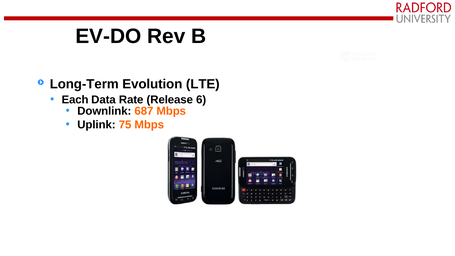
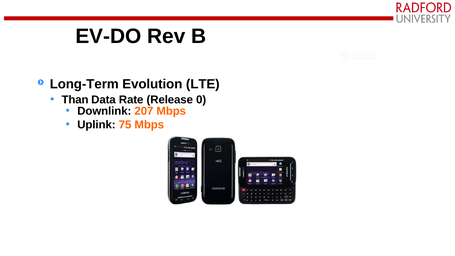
Each: Each -> Than (75, 100)
6: 6 -> 0 (201, 100)
687: 687 -> 207 (144, 111)
